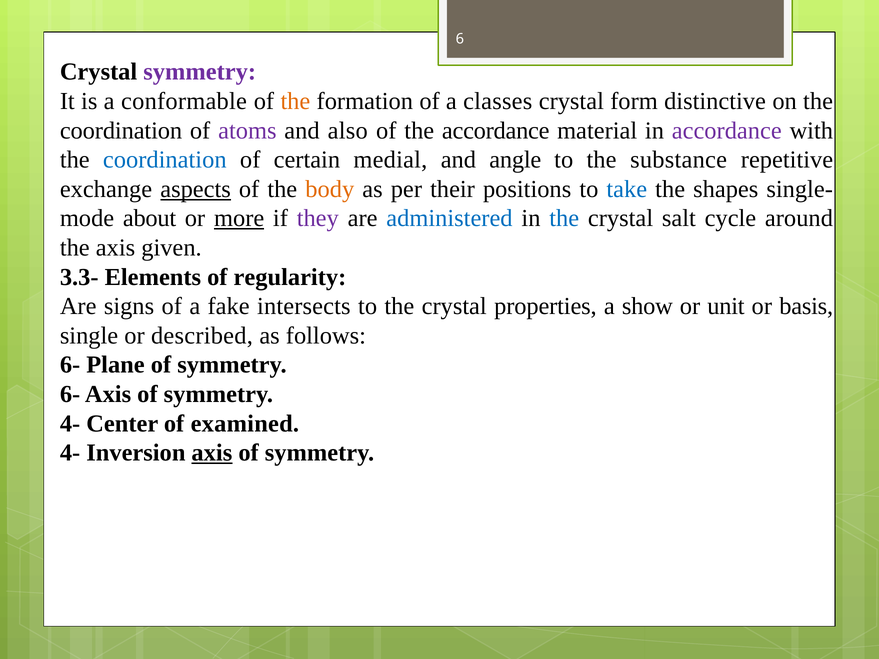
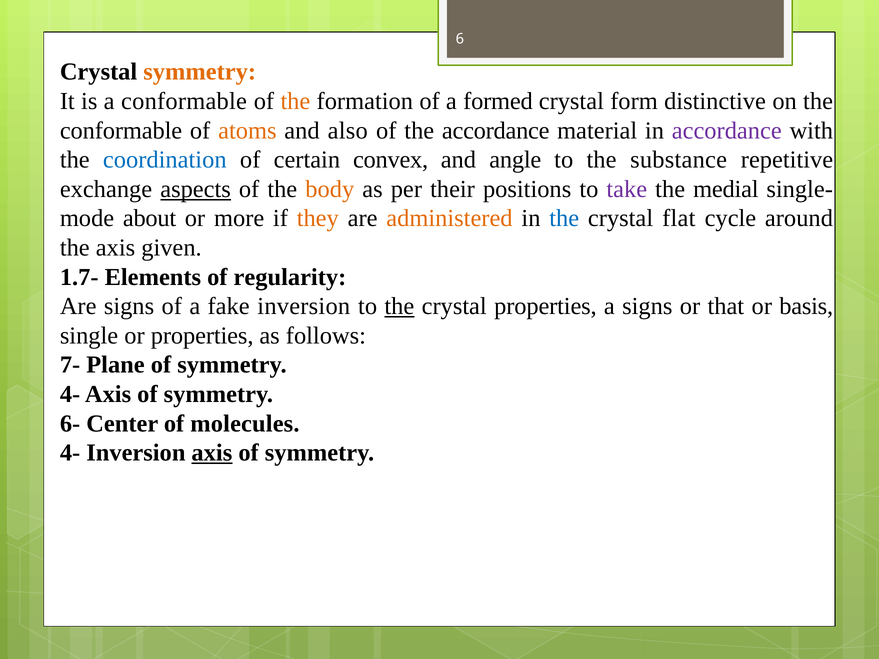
symmetry colour: purple -> orange (200, 72)
classes: classes -> formed (498, 101)
coordination: coordination -> conformable (121, 131)
atoms colour: purple -> orange (247, 131)
medial: medial -> convex (391, 160)
take colour: blue -> purple (627, 189)
shapes: shapes -> medial (726, 189)
more underline: present -> none (239, 219)
they colour: purple -> orange (318, 219)
administered colour: blue -> orange (449, 219)
salt: salt -> flat (679, 219)
3.3-: 3.3- -> 1.7- (79, 277)
fake intersects: intersects -> inversion (304, 306)
the underline: none -> present (399, 306)
a show: show -> signs (647, 306)
unit: unit -> that (726, 306)
or described: described -> properties (202, 336)
6-: 6- -> 7- (70, 365)
6-: 6- -> 4- (70, 394)
4-: 4- -> 6- (70, 424)
examined: examined -> molecules (245, 424)
